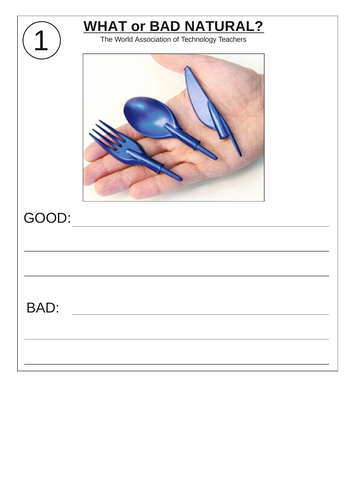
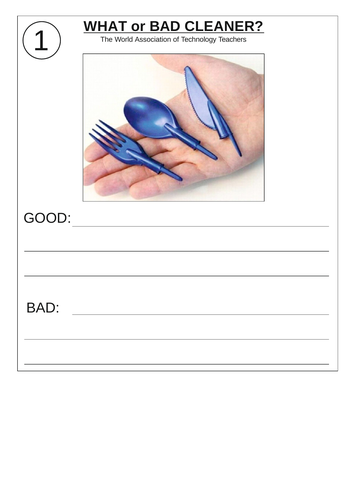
NATURAL: NATURAL -> CLEANER (224, 26)
